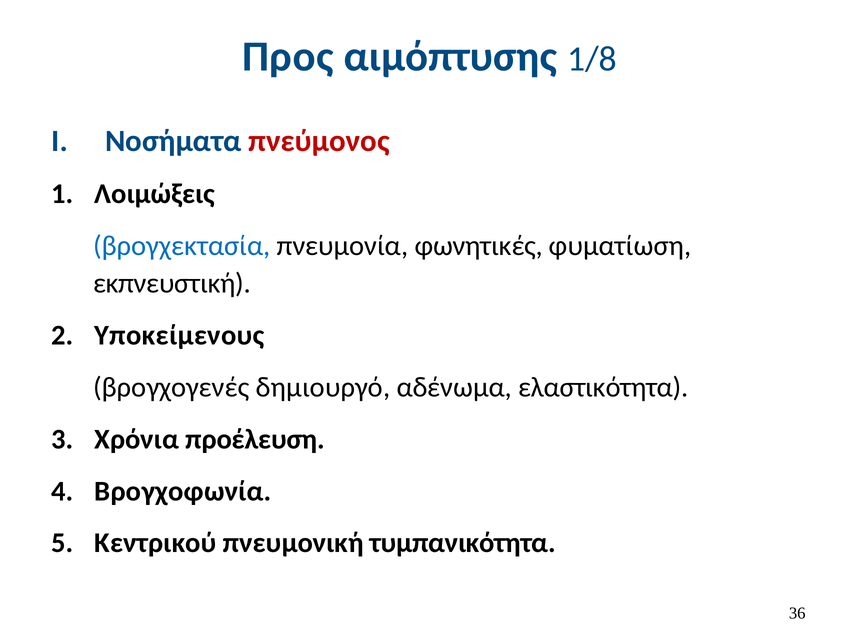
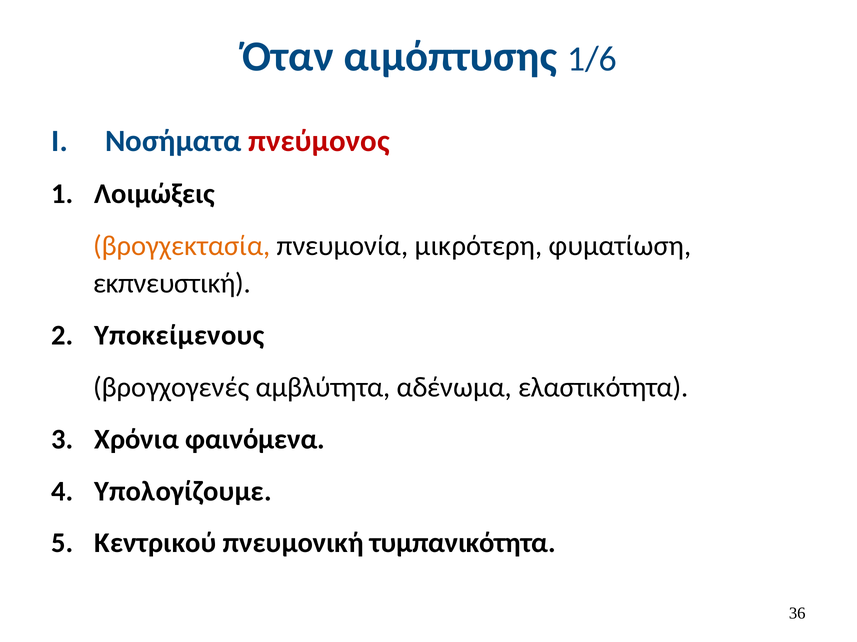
Προς: Προς -> Όταν (288, 56)
1/8: 1/8 -> 1/6 (592, 59)
βρογχεκτασία colour: blue -> orange (182, 246)
φωνητικές: φωνητικές -> μικρότερη (479, 246)
δημιουργό: δημιουργό -> αμβλύτητα (323, 388)
προέλευση: προέλευση -> φαινόμενα (255, 440)
Βρογχοφωνία: Βρογχοφωνία -> Υπολογίζουμε (183, 492)
